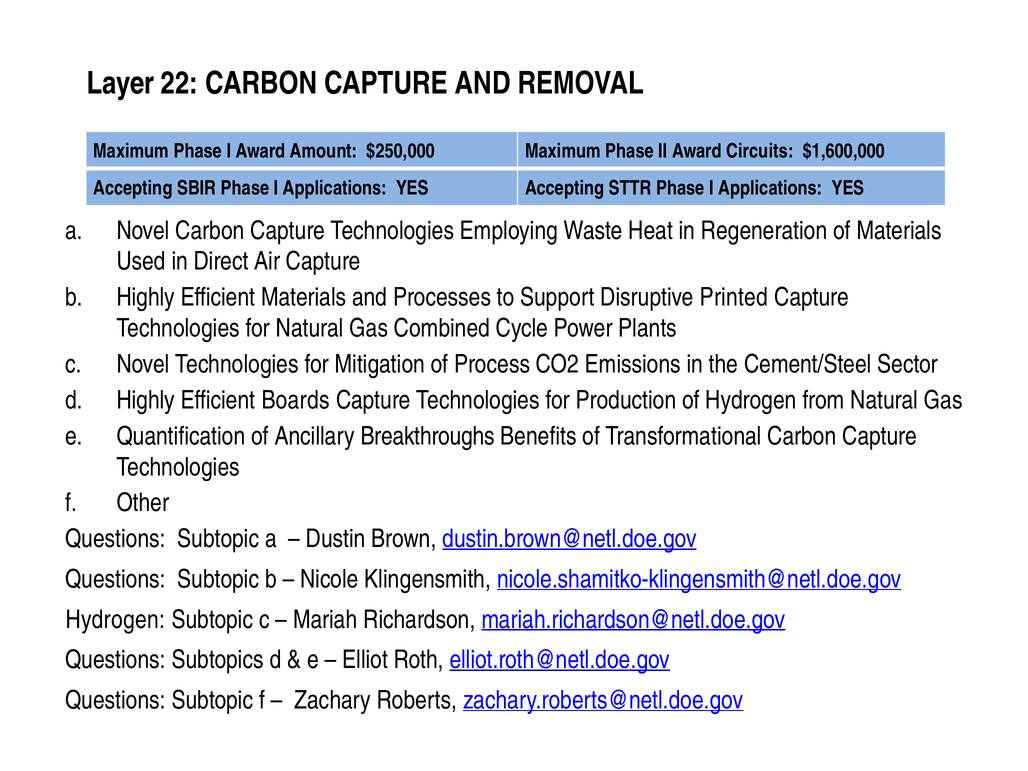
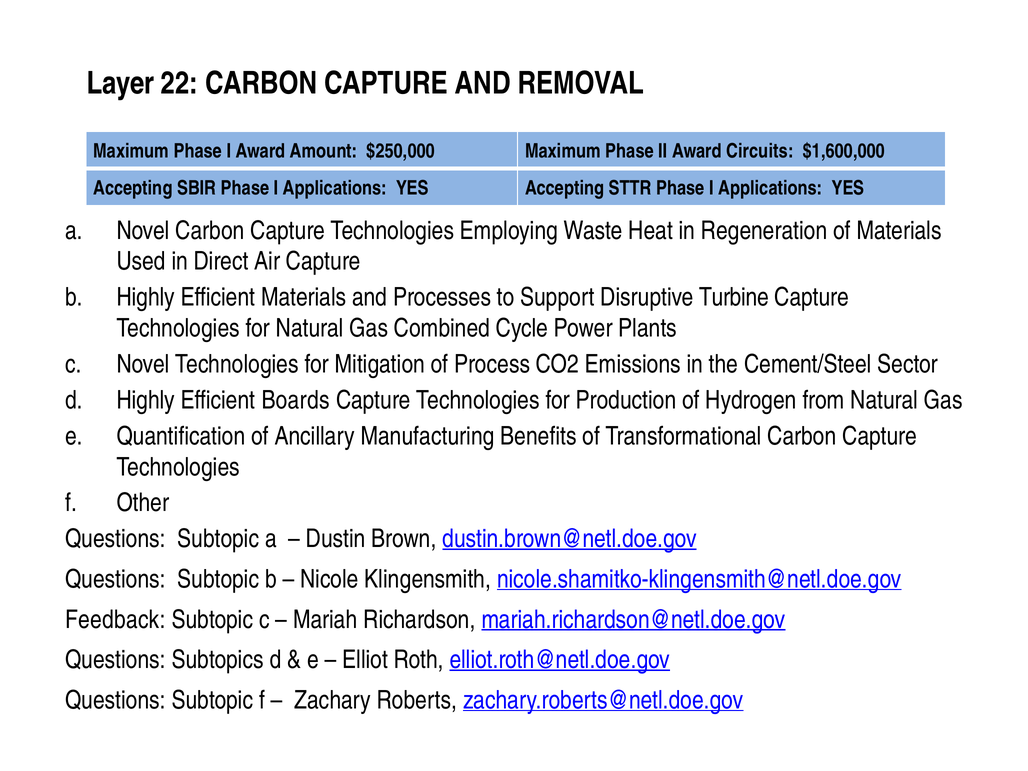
Printed: Printed -> Turbine (734, 297)
Breakthroughs: Breakthroughs -> Manufacturing (428, 436)
Hydrogen: Hydrogen -> Feedback (115, 620)
